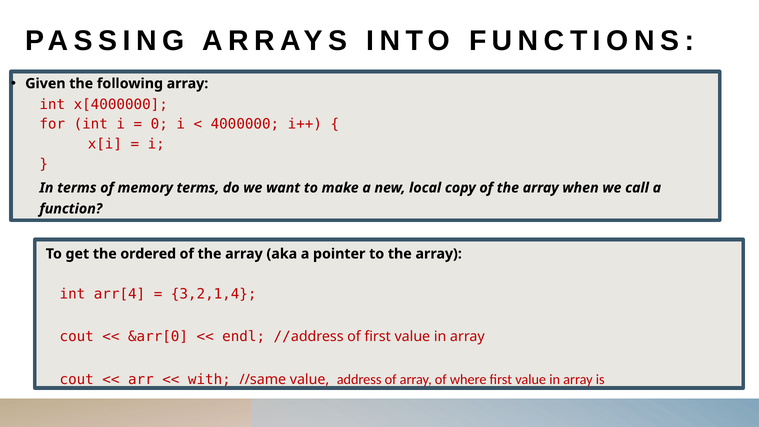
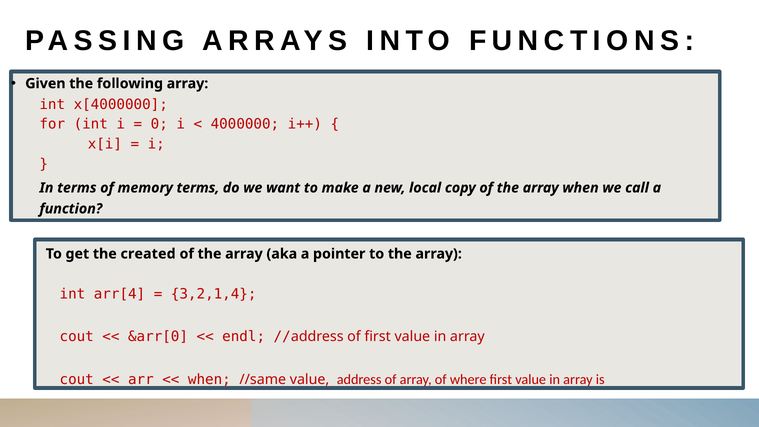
ordered: ordered -> created (148, 254)
with: with -> when (209, 379)
